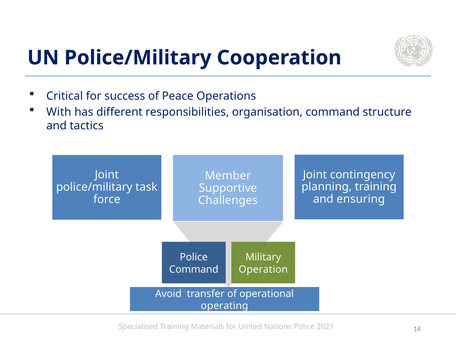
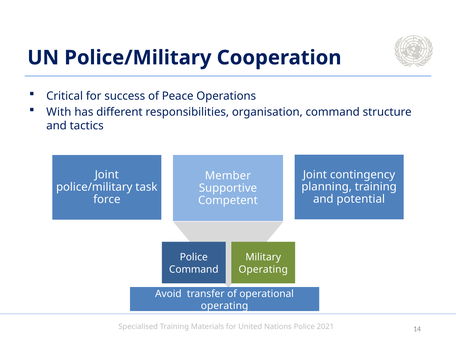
ensuring: ensuring -> potential (361, 199)
Challenges: Challenges -> Competent (228, 200)
Operation: Operation -> Operating (263, 269)
